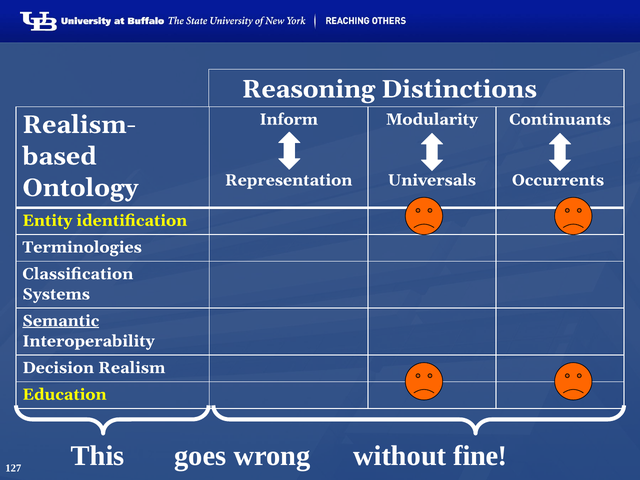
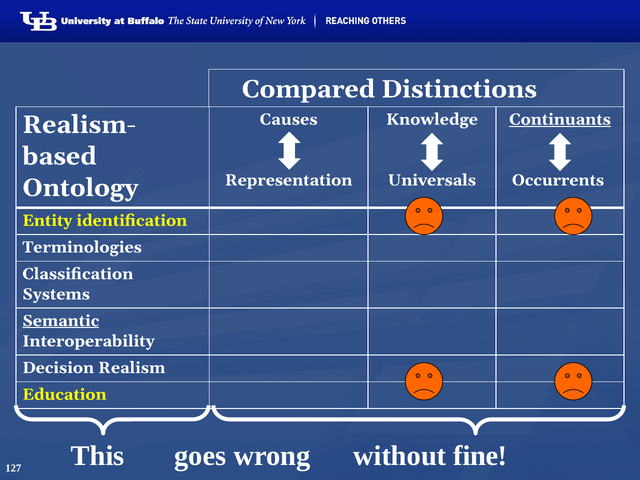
Reasoning: Reasoning -> Compared (308, 89)
Inform: Inform -> Causes (289, 119)
Modularity: Modularity -> Knowledge (432, 119)
Continuants underline: none -> present (560, 119)
